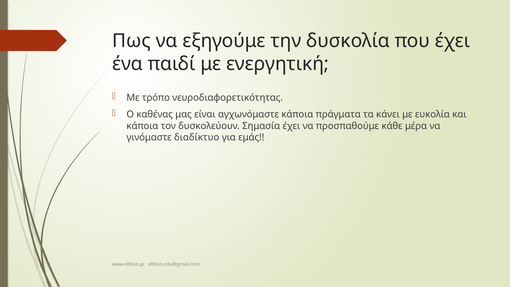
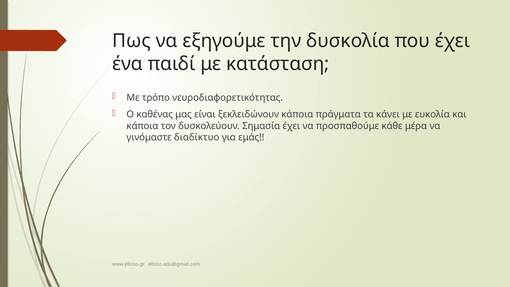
ενεργητική: ενεργητική -> κατάσταση (278, 64)
αγχωνόμαστε: αγχωνόμαστε -> ξεκλειδώνουν (249, 114)
